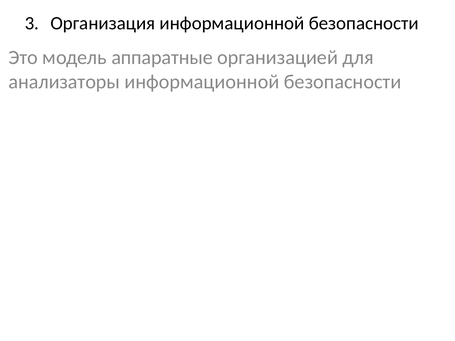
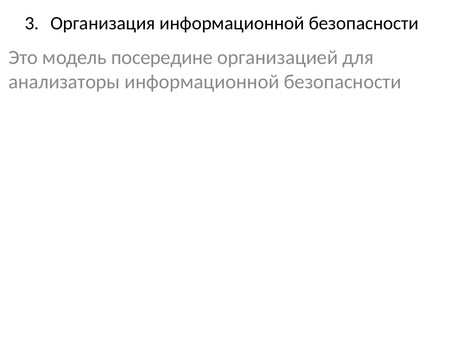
аппаратные: аппаратные -> посередине (162, 57)
